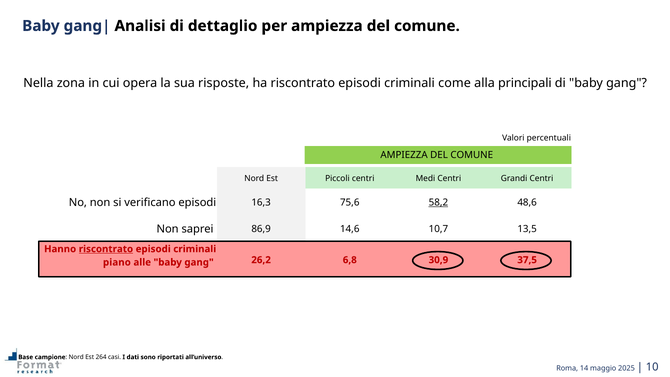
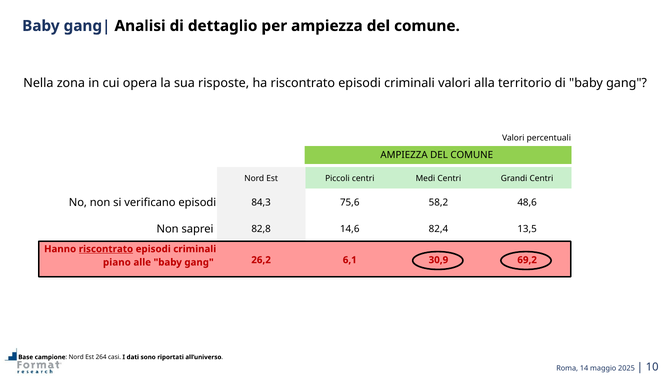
criminali come: come -> valori (455, 83)
principali: principali -> territorio (525, 83)
16,3: 16,3 -> 84,3 (261, 203)
58,2 underline: present -> none (438, 203)
86,9: 86,9 -> 82,8 (261, 229)
10,7: 10,7 -> 82,4 (438, 229)
6,8: 6,8 -> 6,1 (350, 260)
37,5: 37,5 -> 69,2 (527, 260)
